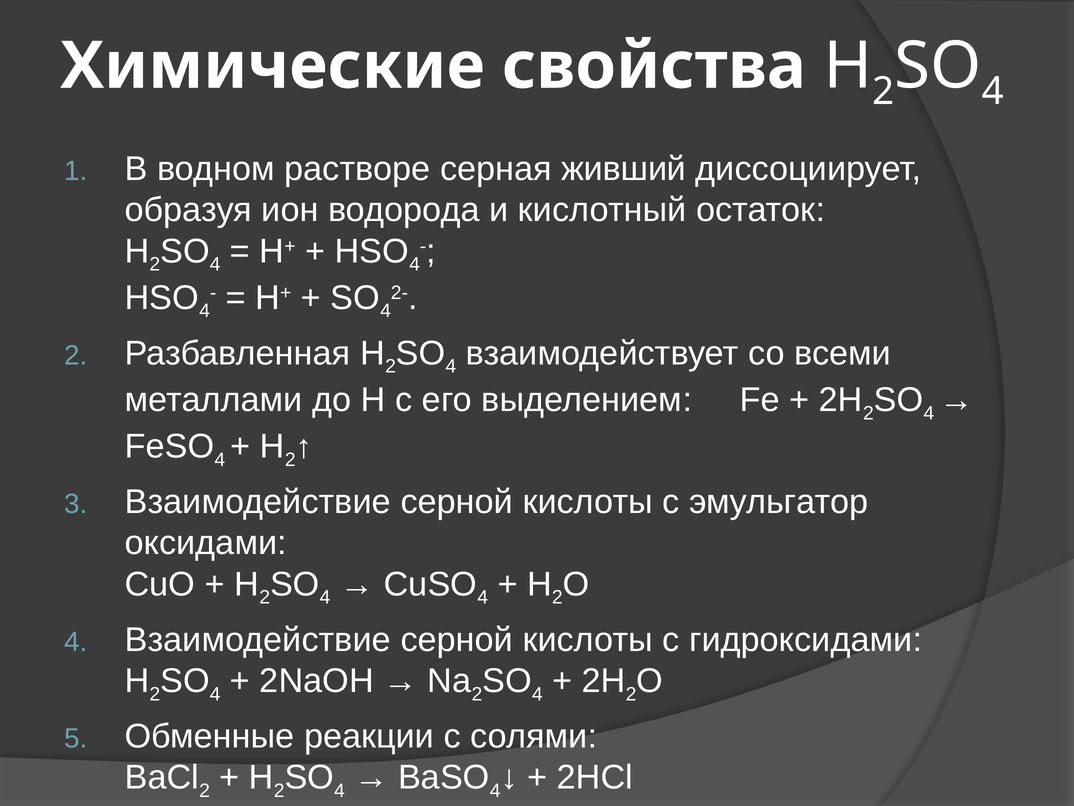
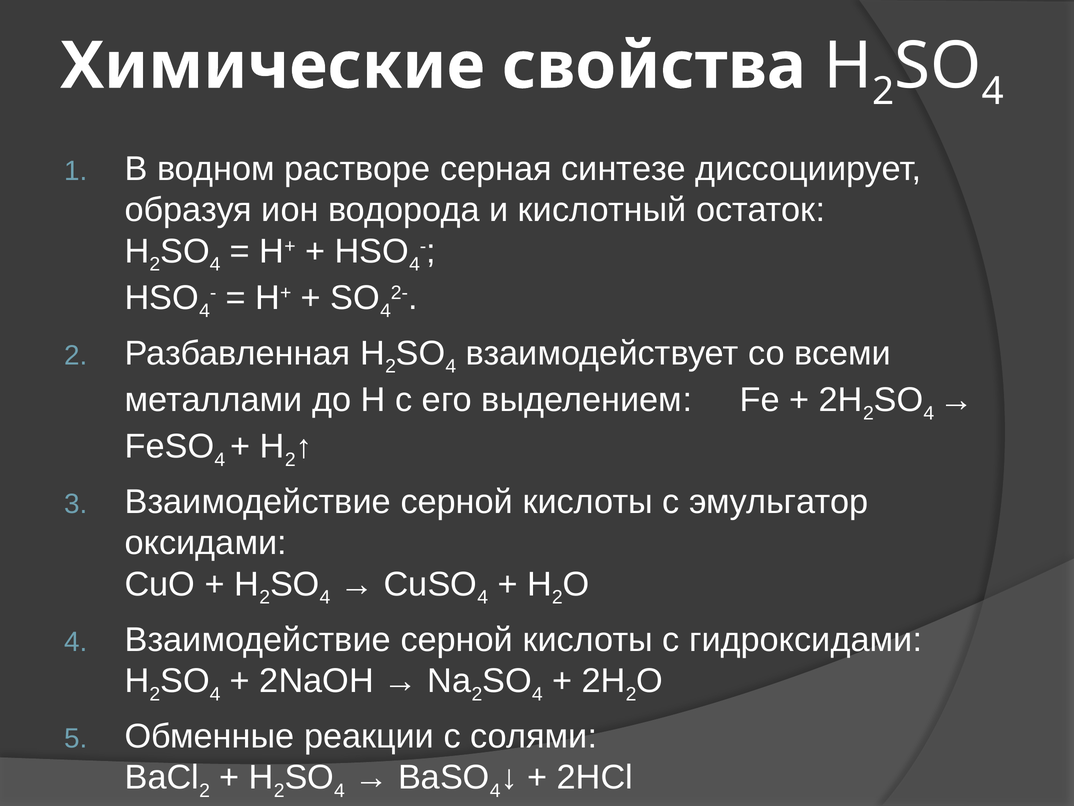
живший: живший -> синтезе (624, 169)
